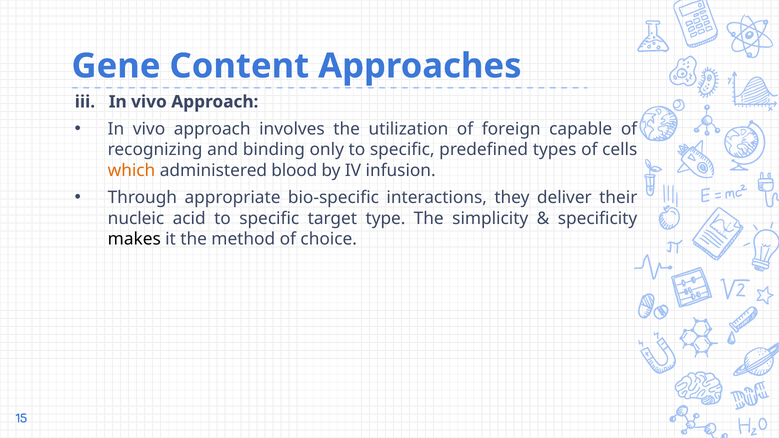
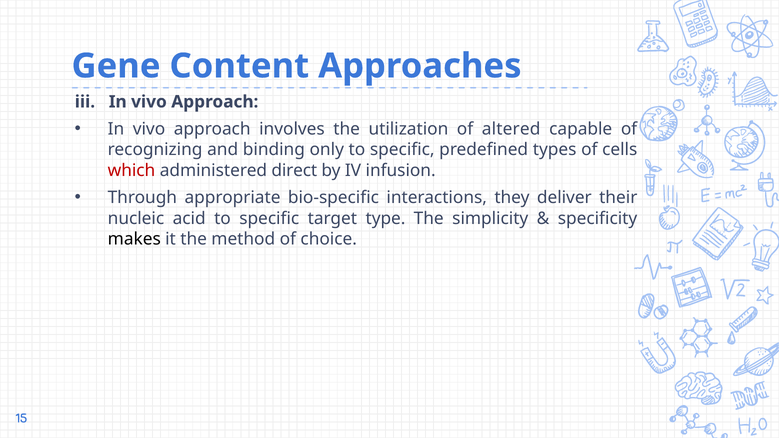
foreign: foreign -> altered (511, 129)
which colour: orange -> red (132, 171)
blood: blood -> direct (294, 171)
